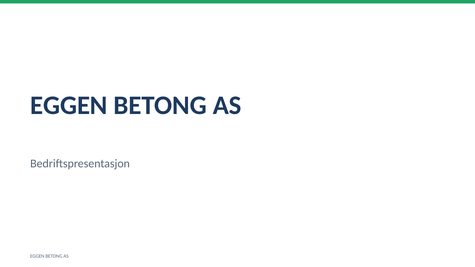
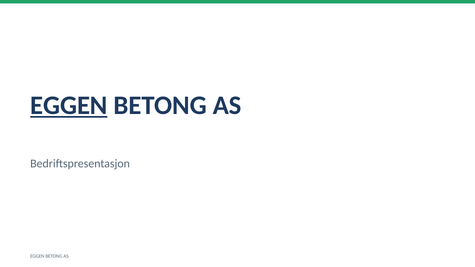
EGGEN underline: none -> present (69, 105)
